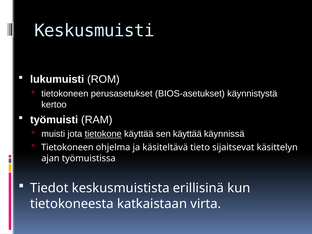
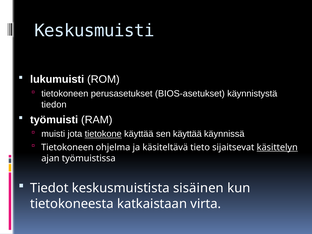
kertoo: kertoo -> tiedon (54, 105)
käsittelyn underline: none -> present (277, 147)
erillisinä: erillisinä -> sisäinen (198, 188)
